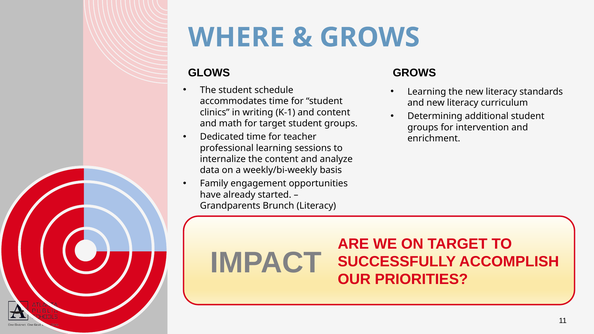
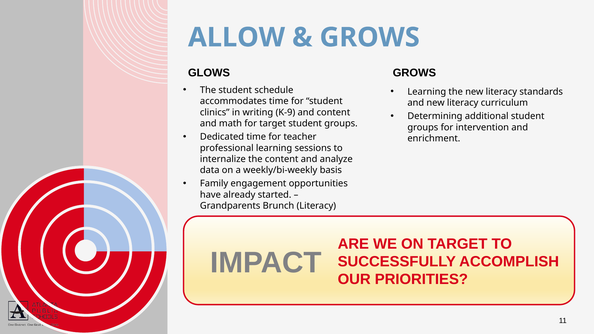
WHERE: WHERE -> ALLOW (237, 37)
K-1: K-1 -> K-9 (285, 112)
